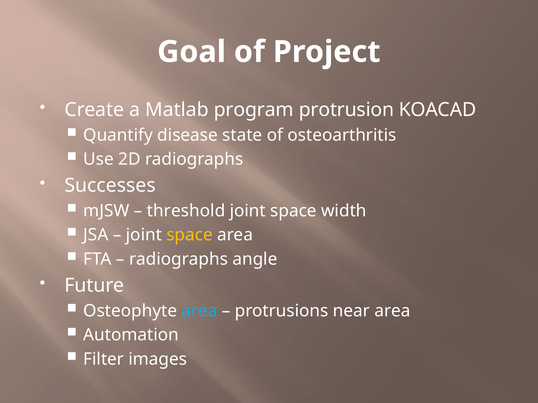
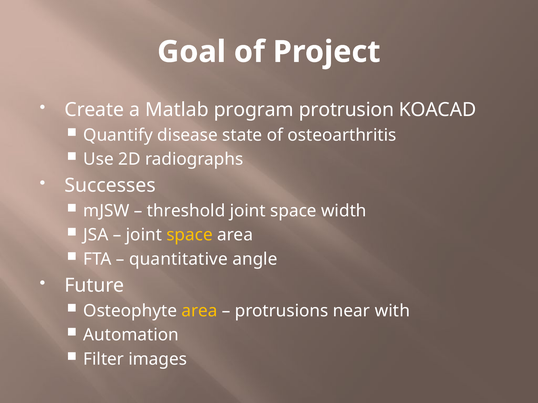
radiographs: radiographs -> quantitative (178, 259)
area colour: light blue -> yellow (199, 311)
near area: area -> with (392, 311)
